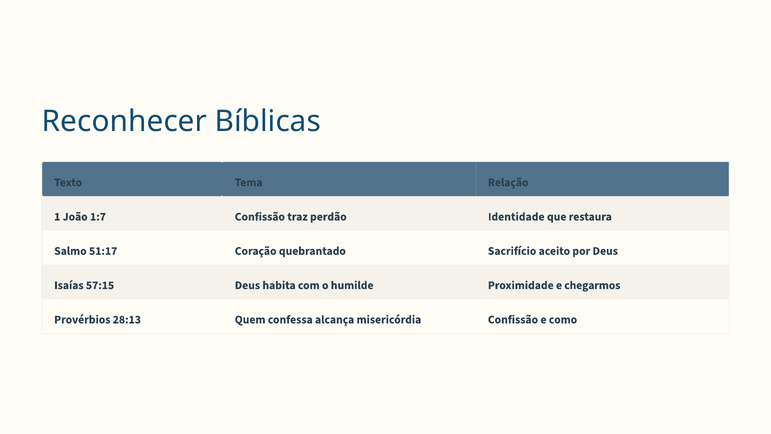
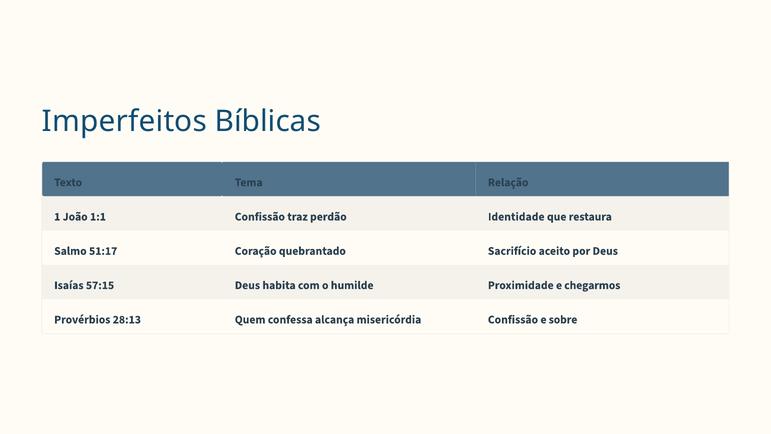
Reconhecer: Reconhecer -> Imperfeitos (124, 121)
1:7: 1:7 -> 1:1 (98, 216)
como: como -> sobre (563, 319)
